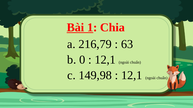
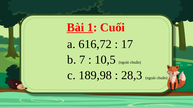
Chia: Chia -> Cuối (112, 27)
216,79: 216,79 -> 616,72 (95, 44)
63: 63 -> 17 (127, 44)
0: 0 -> 7 (82, 60)
12,1: 12,1 -> 10,5 (105, 60)
149,98: 149,98 -> 189,98 (95, 76)
12,1: 12,1 -> 28,3 (132, 76)
